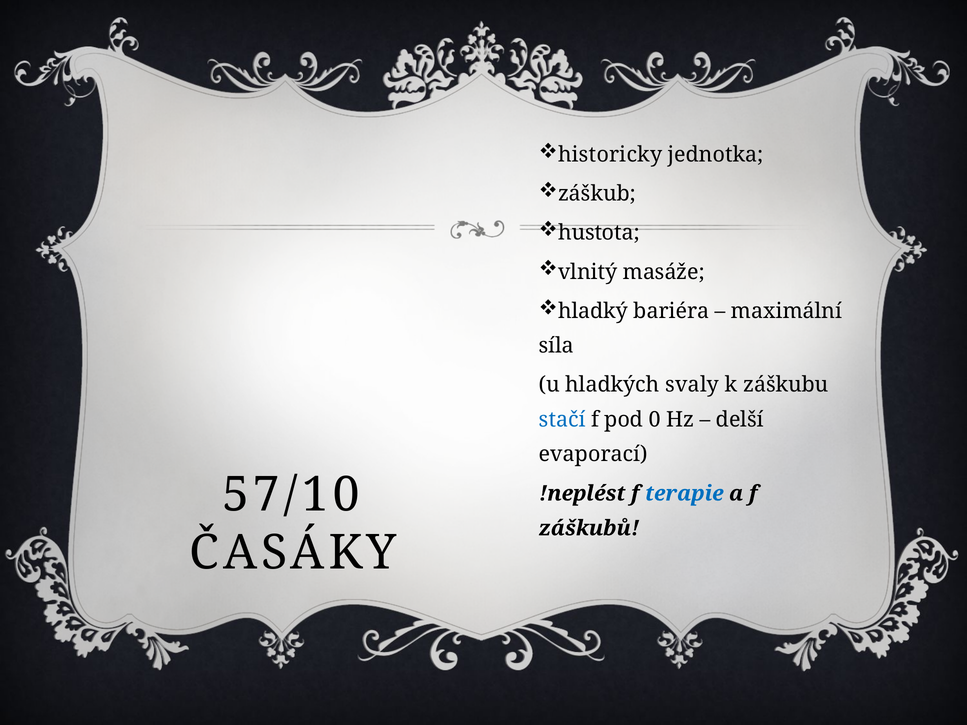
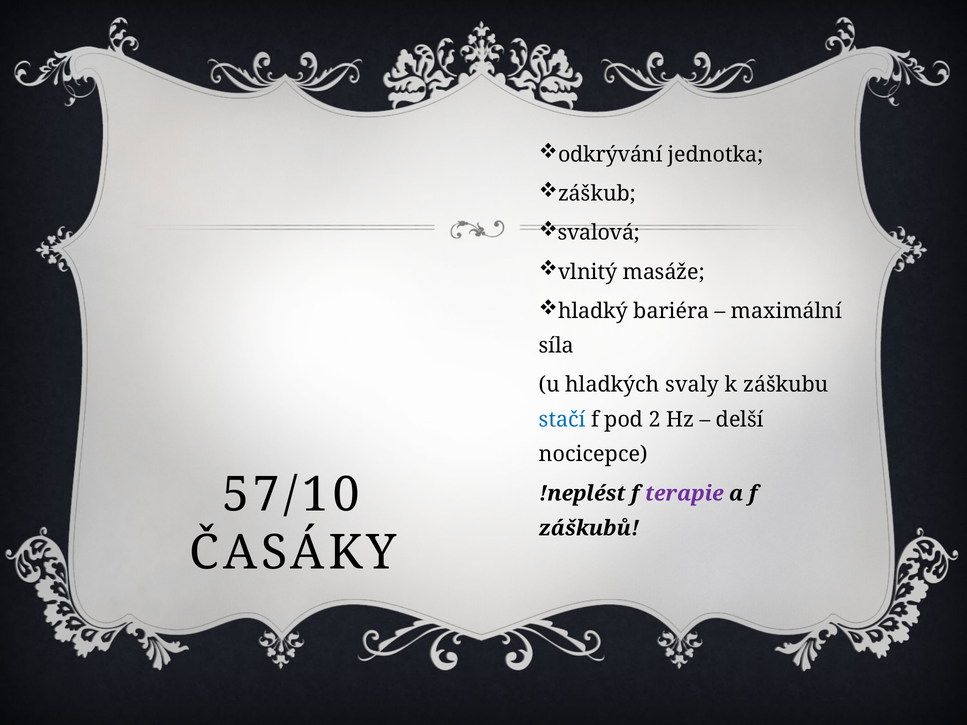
historicky: historicky -> odkrývání (610, 155)
hustota: hustota -> svalová (599, 233)
0: 0 -> 2 (655, 420)
evaporací: evaporací -> nocicepce (593, 455)
terapie colour: blue -> purple (684, 494)
